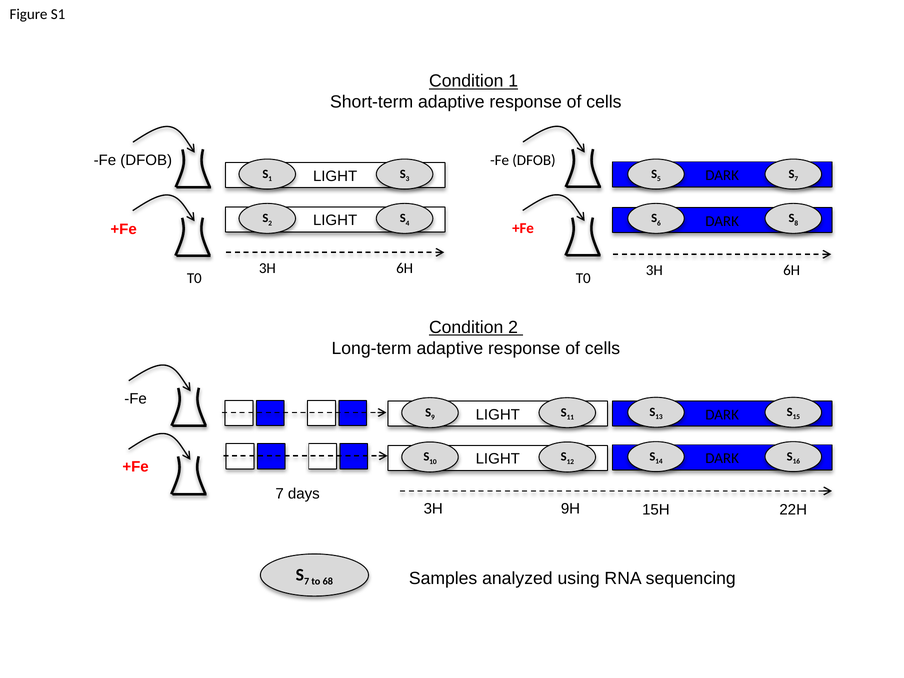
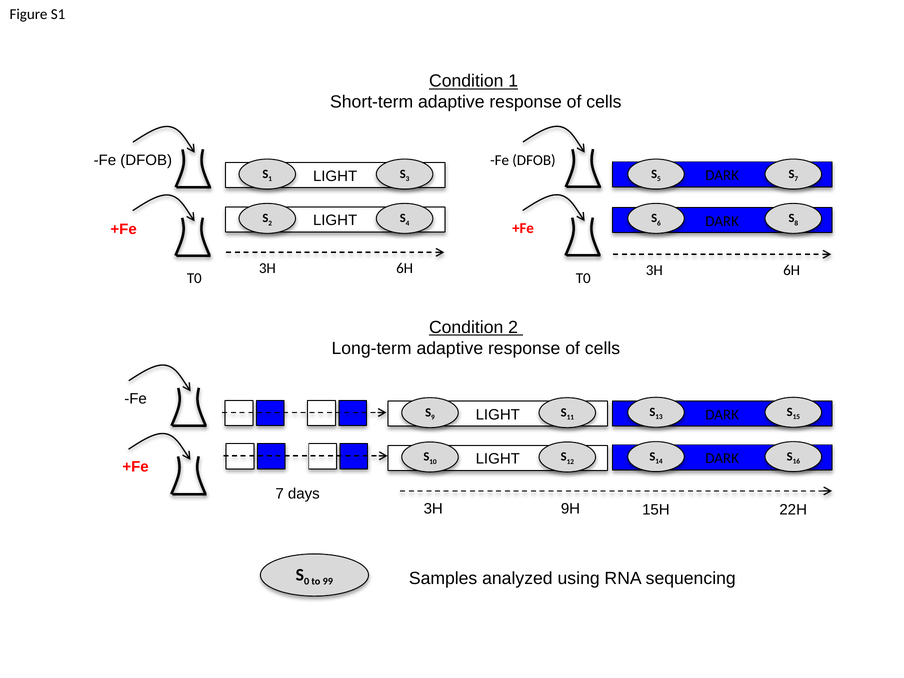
7: 7 -> 0 (307, 582)
68: 68 -> 99 (328, 582)
